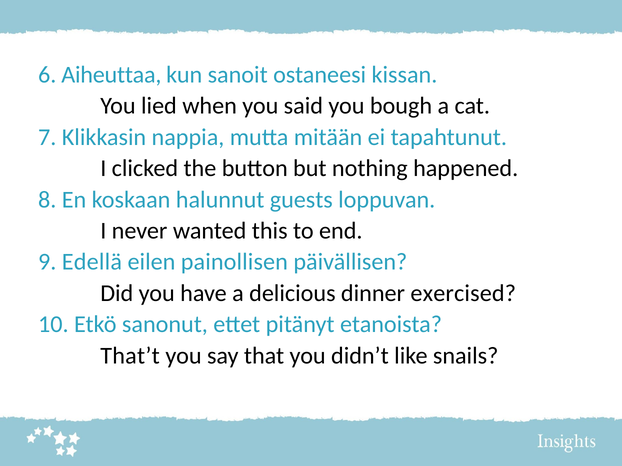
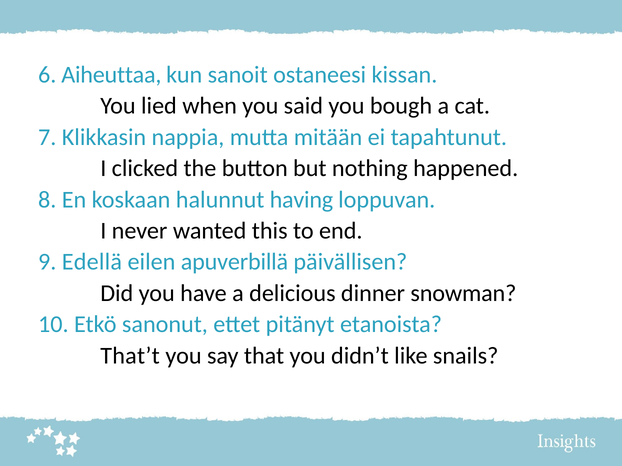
guests: guests -> having (301, 200)
painollisen: painollisen -> apuverbillä (234, 262)
exercised: exercised -> snowman (463, 294)
